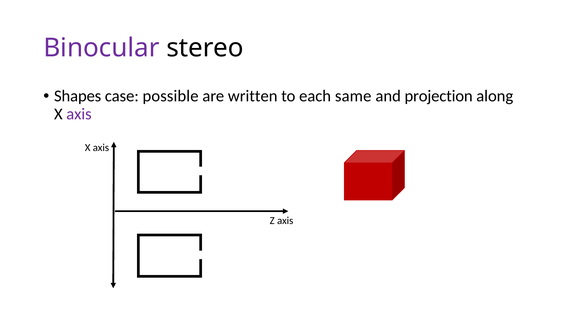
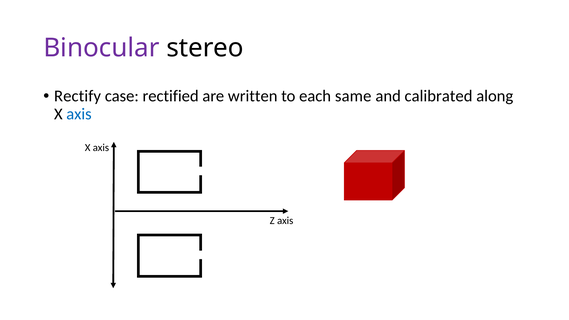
Shapes: Shapes -> Rectify (78, 96)
possible: possible -> rectified (171, 96)
projection: projection -> calibrated (439, 96)
axis colour: purple -> blue (79, 114)
